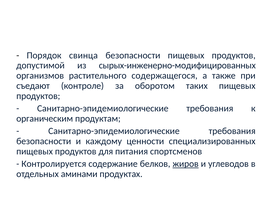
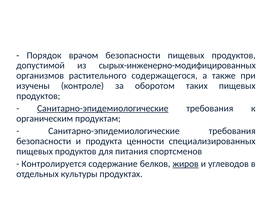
свинца: свинца -> врачом (84, 55)
съедают: съедают -> изучены (33, 86)
Санитарно-эпидемиологические underline: none -> present (103, 108)
каждому: каждому -> продукта (104, 141)
аминами: аминами -> культуры (79, 174)
